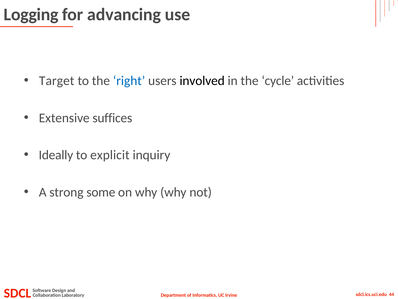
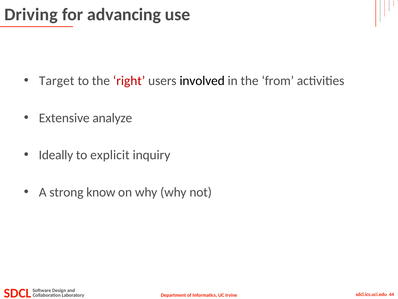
Logging: Logging -> Driving (31, 14)
right colour: blue -> red (129, 81)
cycle: cycle -> from (278, 81)
suffices: suffices -> analyze (112, 118)
some: some -> know (101, 192)
